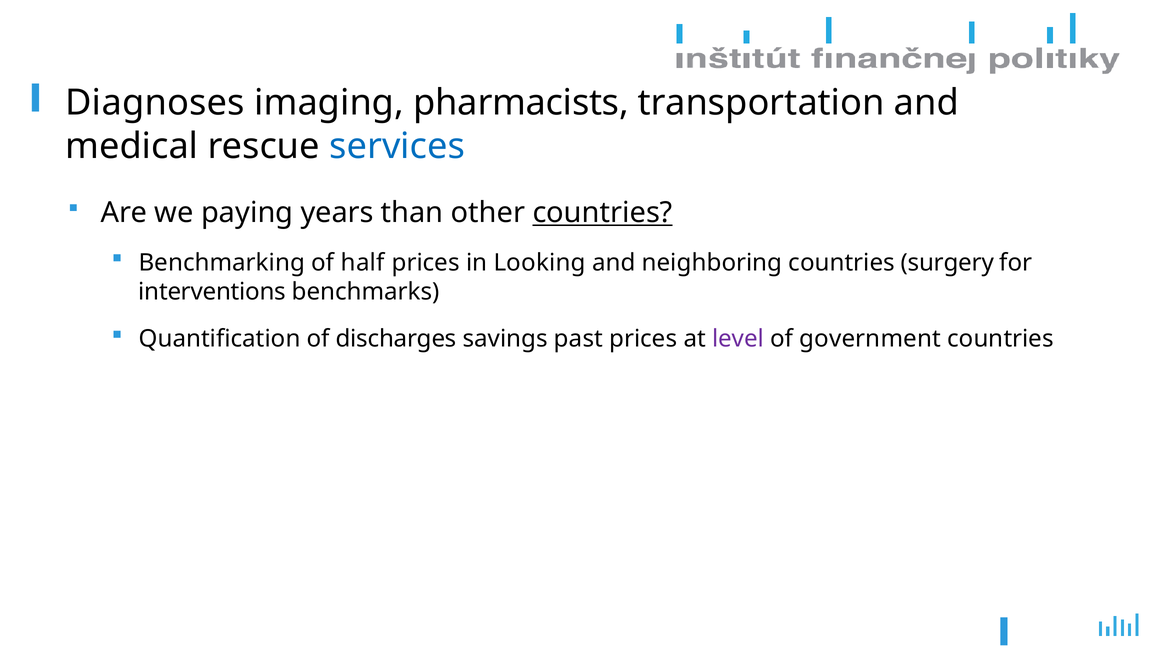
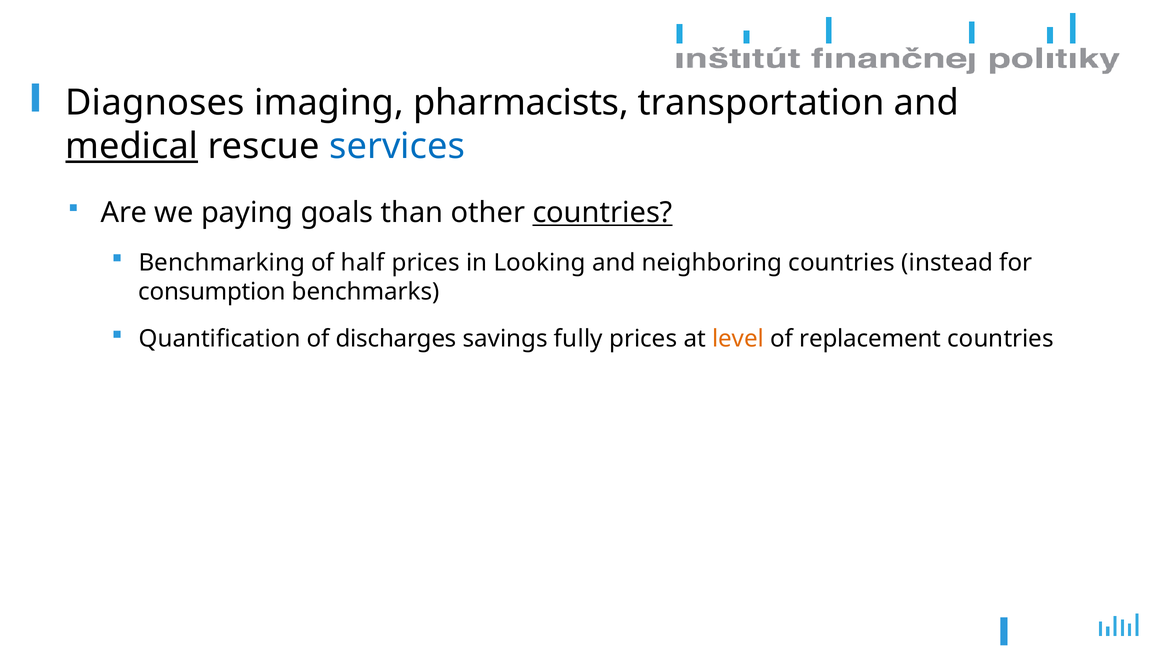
medical underline: none -> present (132, 146)
years: years -> goals (337, 213)
surgery: surgery -> instead (947, 263)
interventions: interventions -> consumption (212, 292)
past: past -> fully (578, 339)
level colour: purple -> orange (738, 339)
government: government -> replacement (870, 339)
